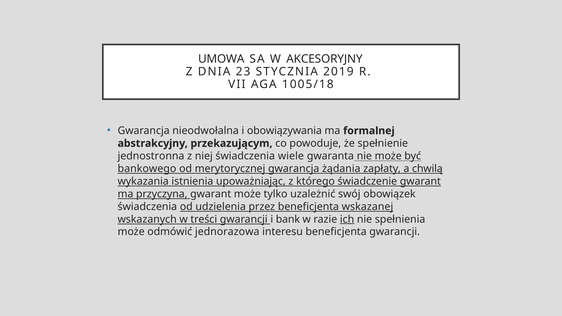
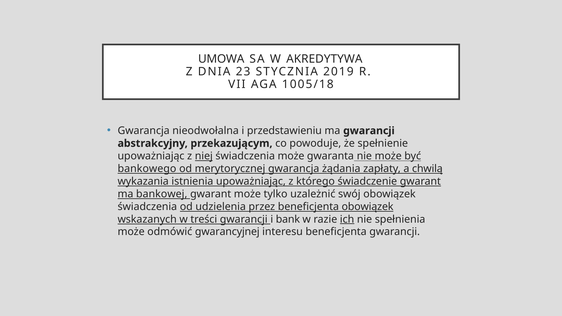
AKCESORYJNY: AKCESORYJNY -> AKREDYTYWA (324, 59)
obowiązywania: obowiązywania -> przedstawieniu (284, 131)
ma formalnej: formalnej -> gwarancji (369, 131)
jednostronna: jednostronna -> upoważniając (151, 156)
niej underline: none -> present (204, 156)
świadczenia wiele: wiele -> może (291, 156)
przyczyna: przyczyna -> bankowej (162, 194)
beneficjenta wskazanej: wskazanej -> obowiązek (368, 207)
jednorazowa: jednorazowa -> gwarancyjnej (227, 232)
